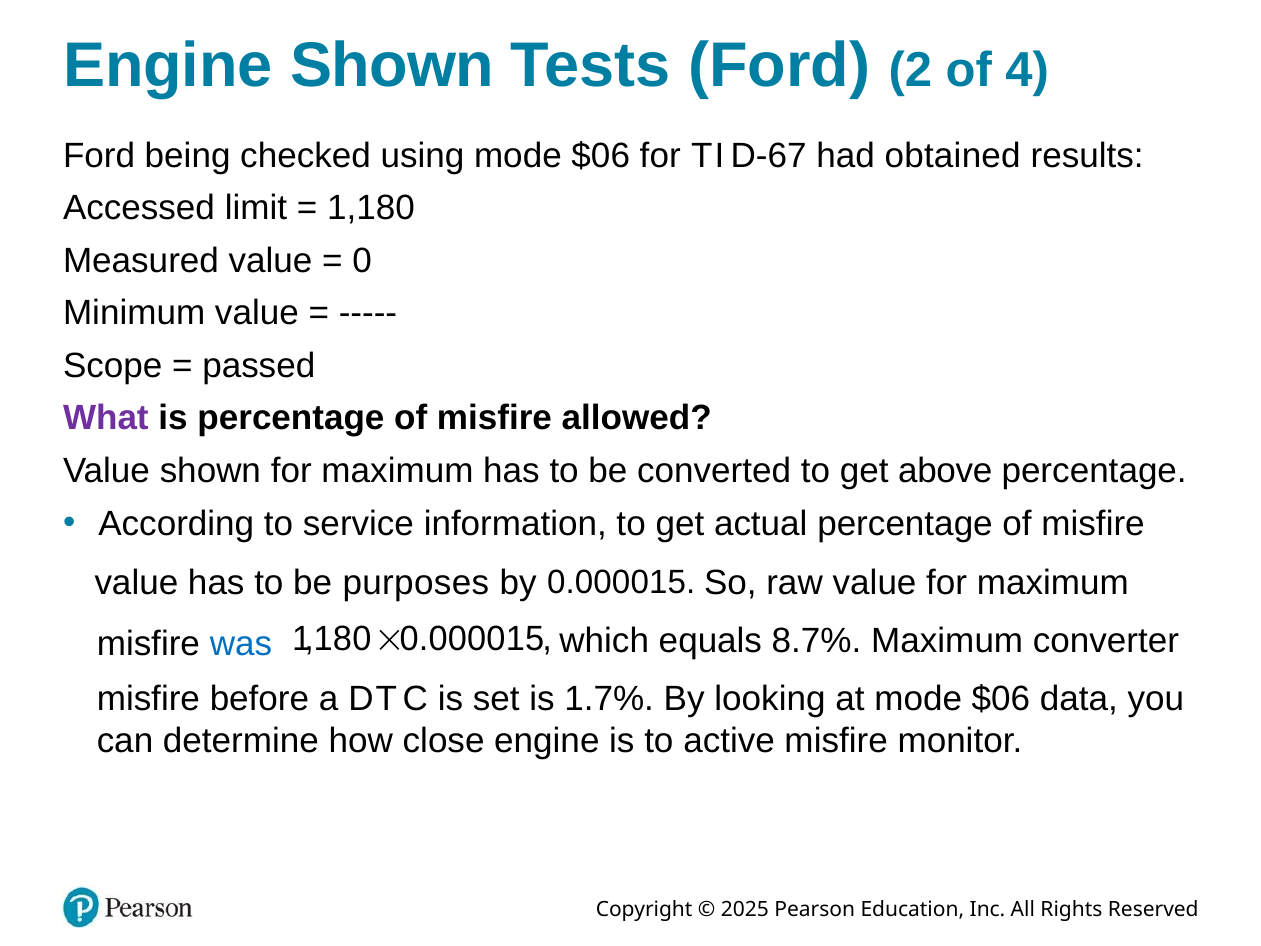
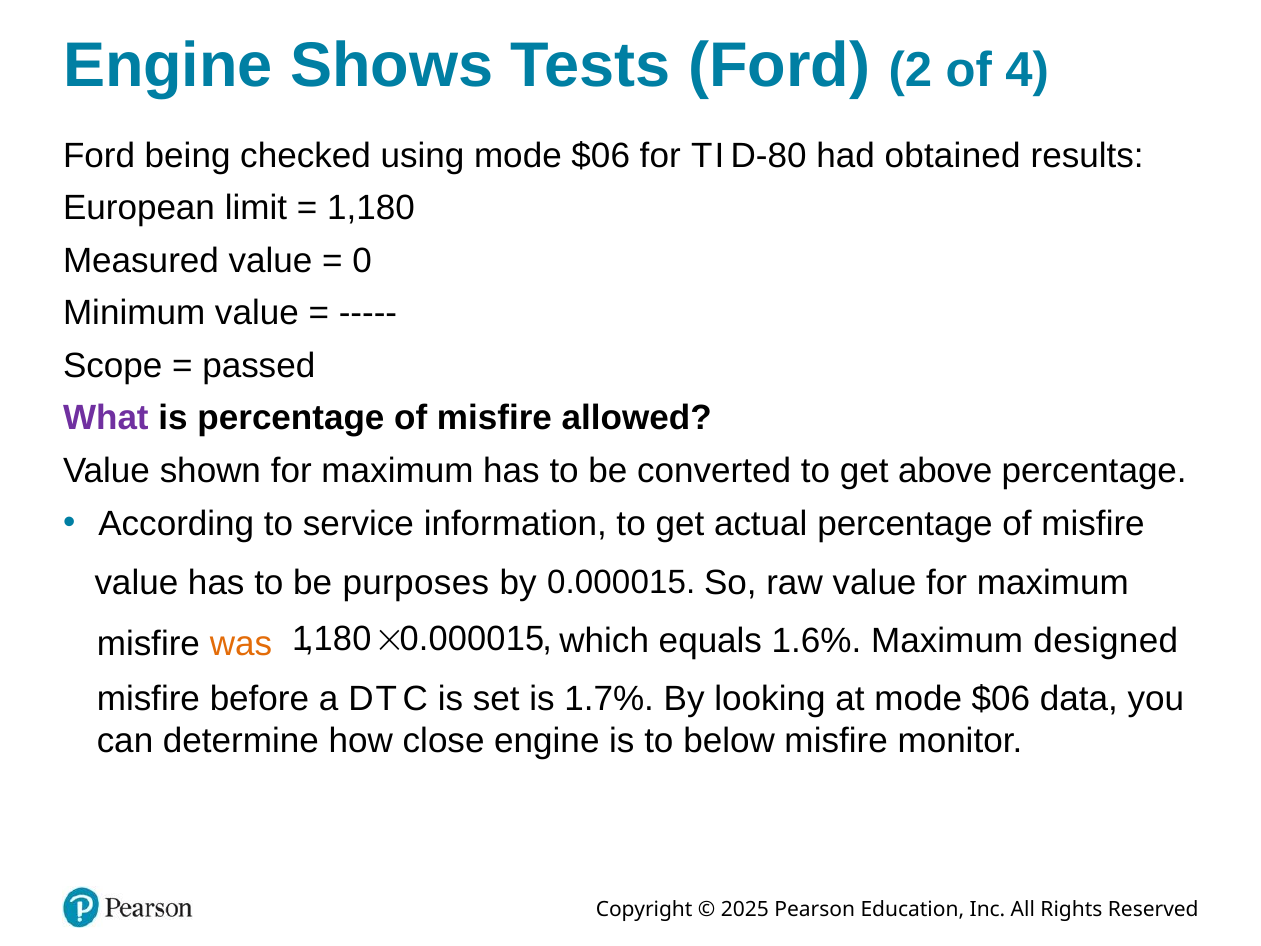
Engine Shown: Shown -> Shows (392, 66)
D-67: D-67 -> D-80 (769, 155)
Accessed: Accessed -> European (139, 208)
8.7%: 8.7% -> 1.6% (817, 641)
converter: converter -> designed (1106, 641)
was colour: blue -> orange (241, 644)
active: active -> below (729, 741)
